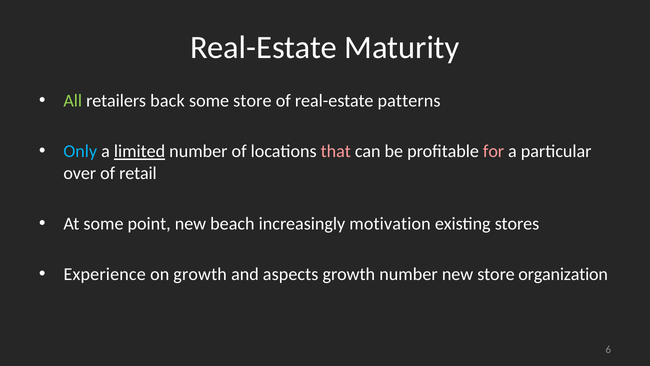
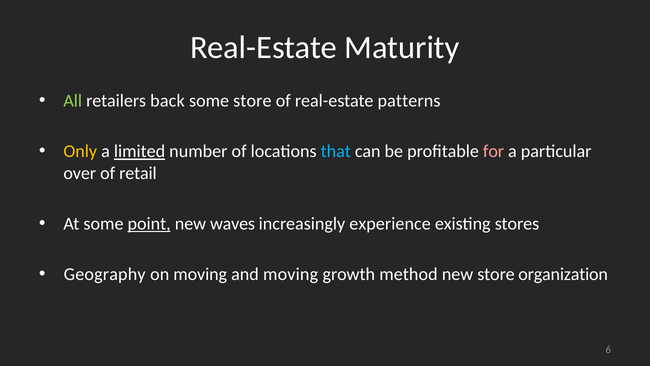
Only colour: light blue -> yellow (80, 151)
that colour: pink -> light blue (336, 151)
point underline: none -> present (149, 224)
beach: beach -> waves (233, 224)
motivation: motivation -> experience (390, 224)
Experience: Experience -> Geography (105, 274)
on growth: growth -> moving (200, 274)
and aspects: aspects -> moving (291, 274)
growth number: number -> method (408, 274)
